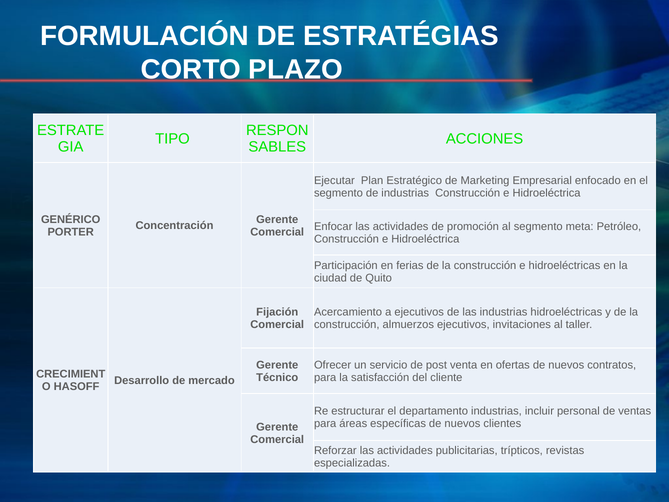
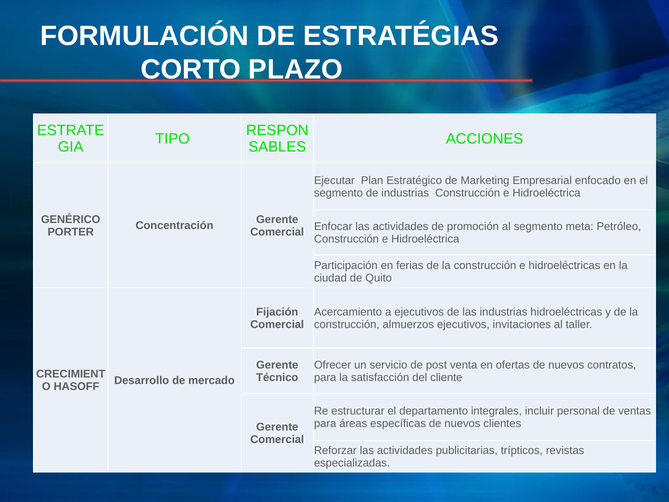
departamento industrias: industrias -> integrales (496, 411)
